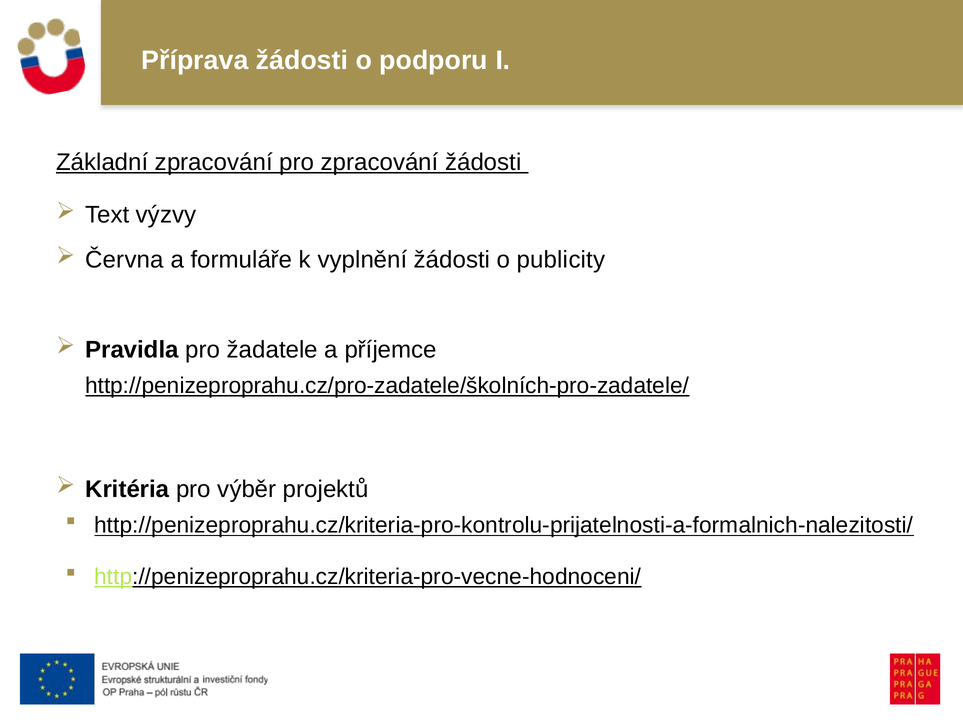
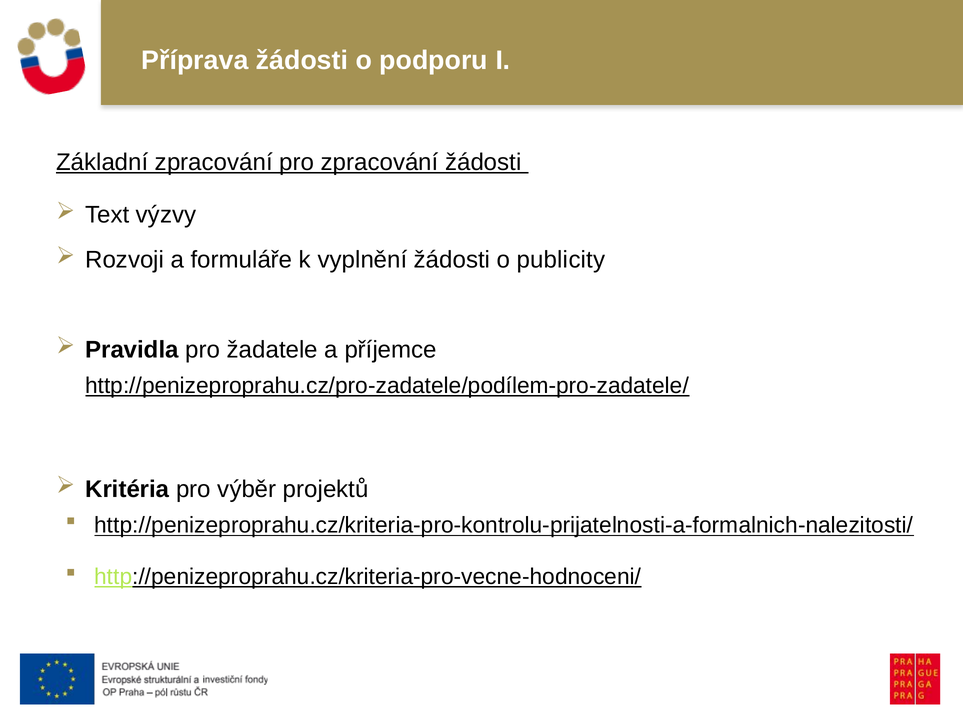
Června: Června -> Rozvoji (125, 260)
http://penizeproprahu.cz/pro-zadatele/školních-pro-zadatele/: http://penizeproprahu.cz/pro-zadatele/školních-pro-zadatele/ -> http://penizeproprahu.cz/pro-zadatele/podílem-pro-zadatele/ (387, 386)
